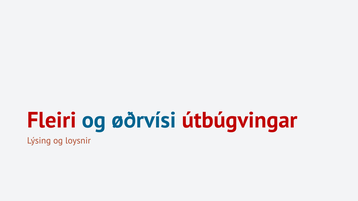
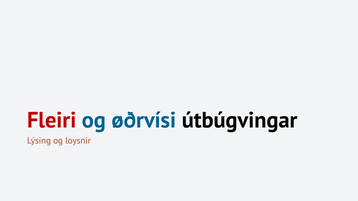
útbúgvingar colour: red -> black (240, 120)
